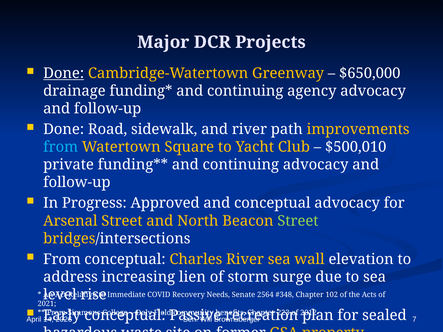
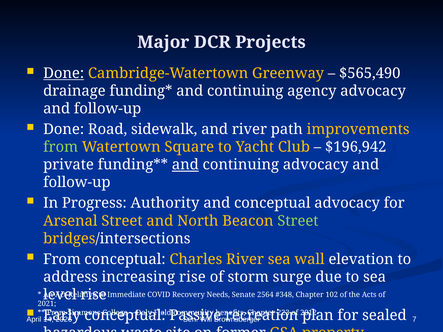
$650,000: $650,000 -> $565,490 (370, 73)
from colour: light blue -> light green (61, 147)
$500,010: $500,010 -> $196,942 (356, 147)
and underline: none -> present (185, 165)
Approved: Approved -> Authority (165, 203)
increasing lien: lien -> rise (192, 277)
